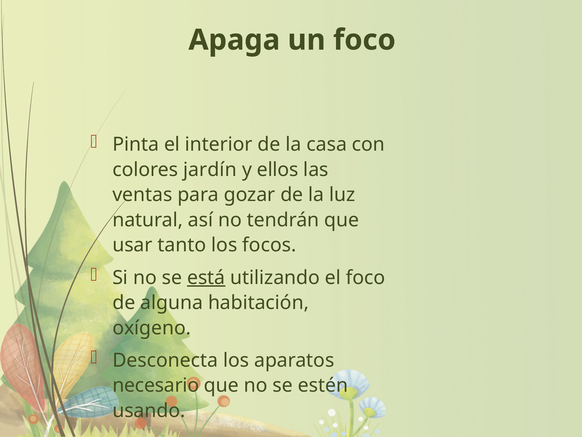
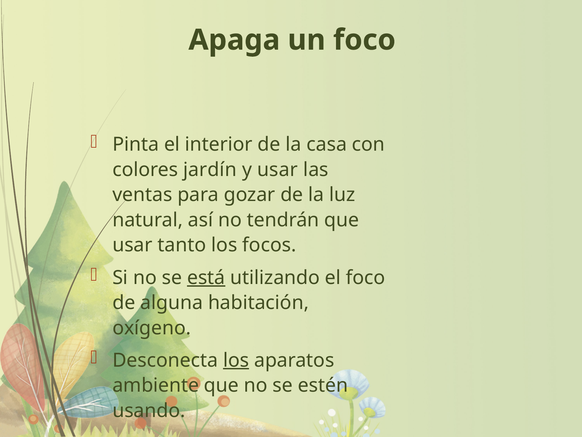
y ellos: ellos -> usar (278, 170)
los underline: none -> present (236, 360)
necesario: necesario -> ambiente (156, 385)
